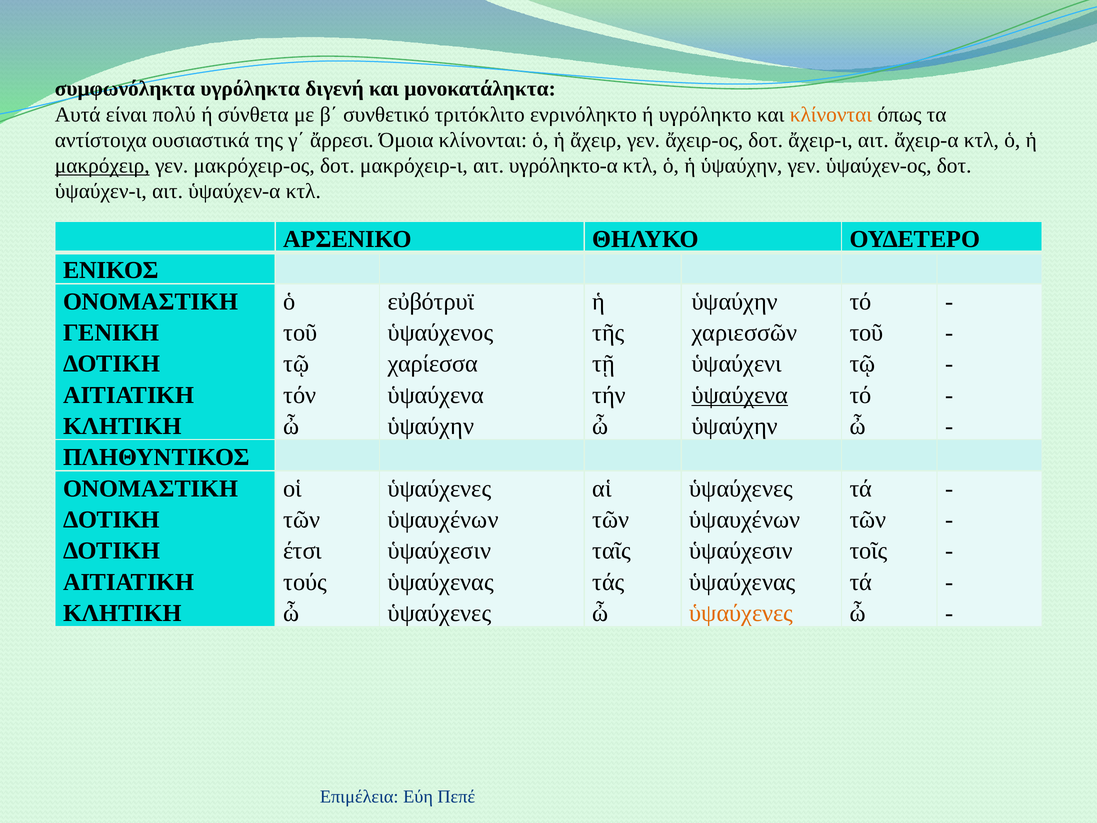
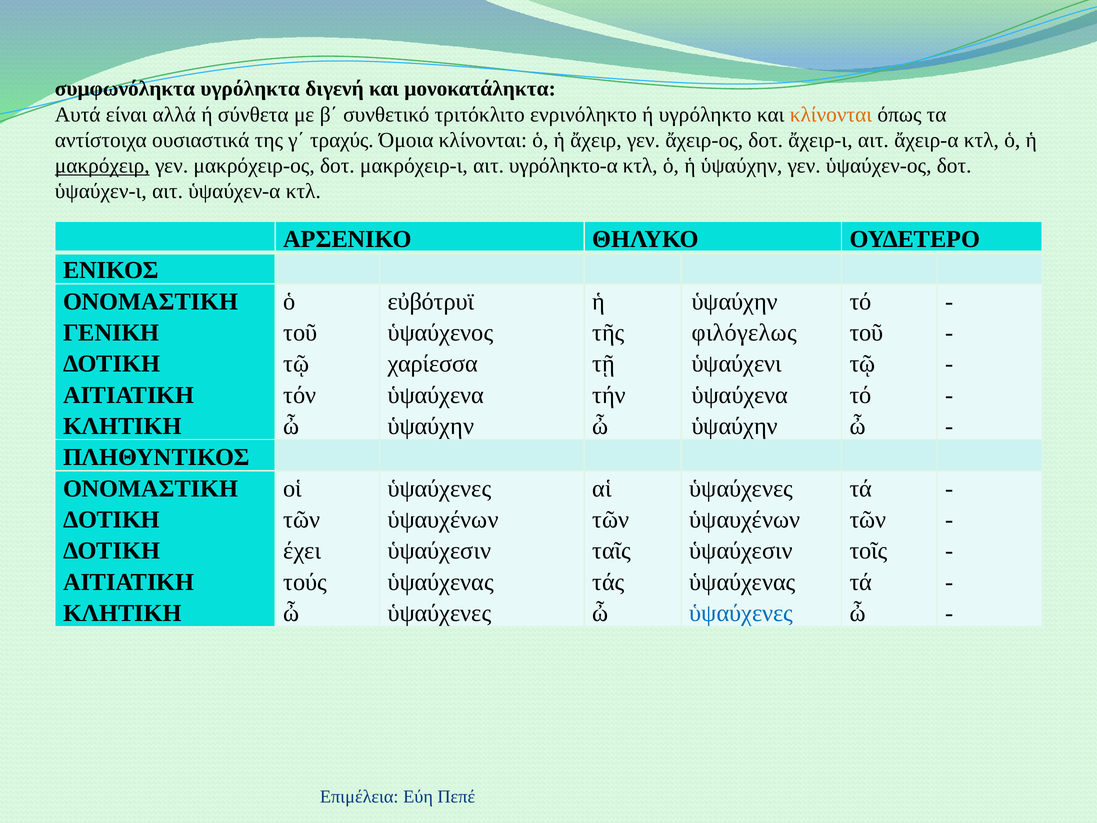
πολύ: πολύ -> αλλά (174, 114)
ἄρρεσι: ἄρρεσι -> τραχύς (342, 140)
χαριεσσῶν: χαριεσσῶν -> φιλόγελως (744, 333)
ὑψαύχενα underline: present -> none (740, 395)
έτσι: έτσι -> έχει (302, 551)
ὑψαύχενες colour: orange -> blue (741, 613)
